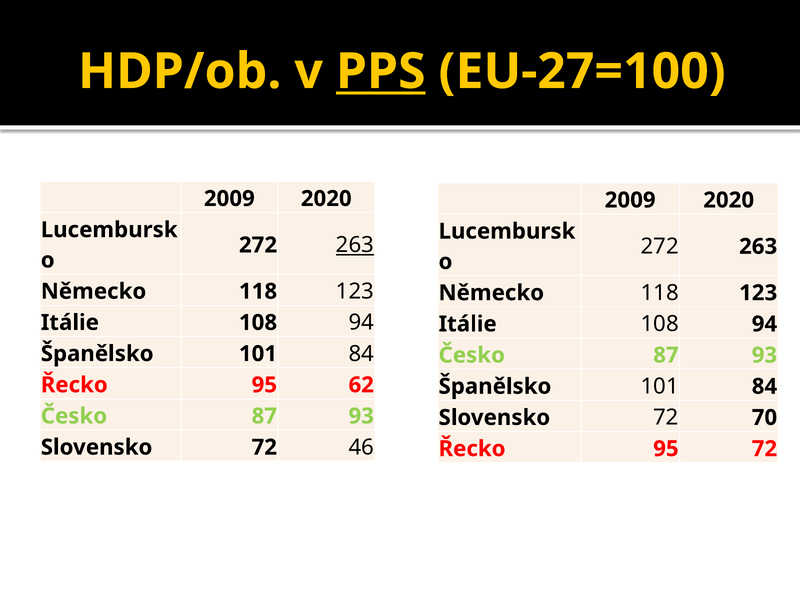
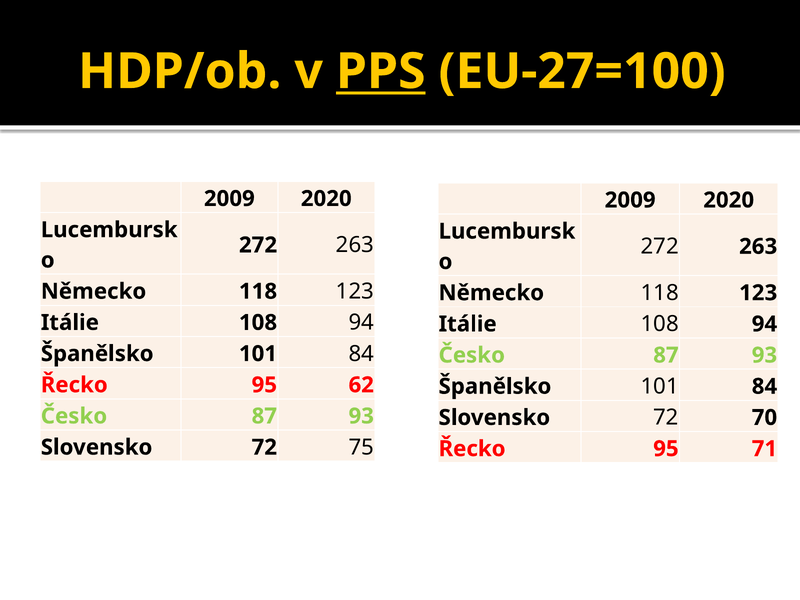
263 underline: present -> none (355, 245)
46: 46 -> 75 (361, 447)
95 72: 72 -> 71 (764, 449)
